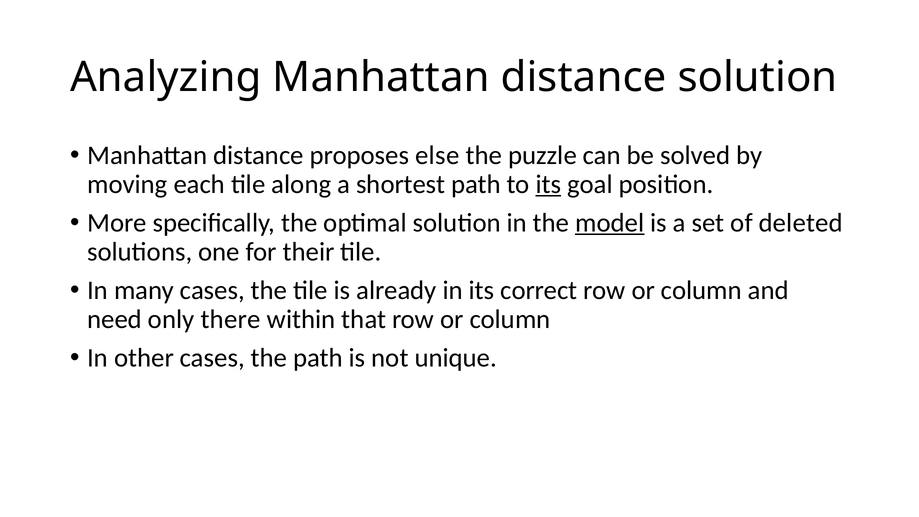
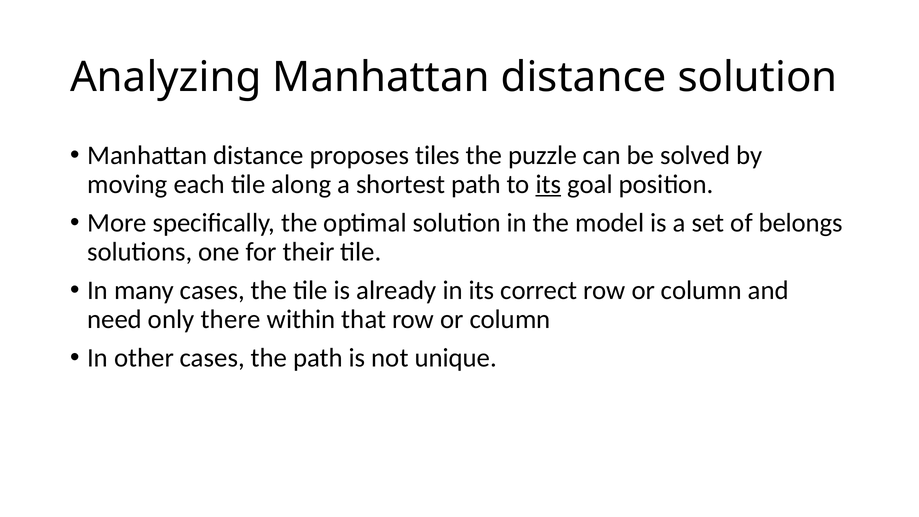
else: else -> tiles (438, 155)
model underline: present -> none (610, 223)
deleted: deleted -> belongs (801, 223)
